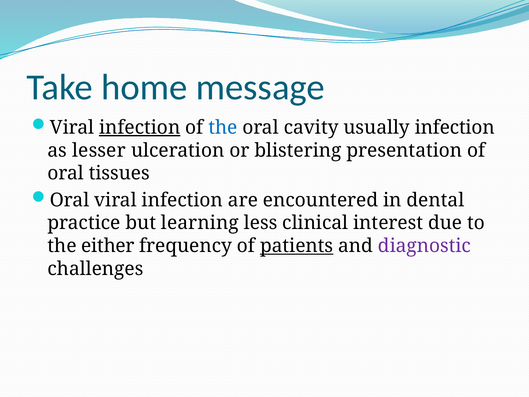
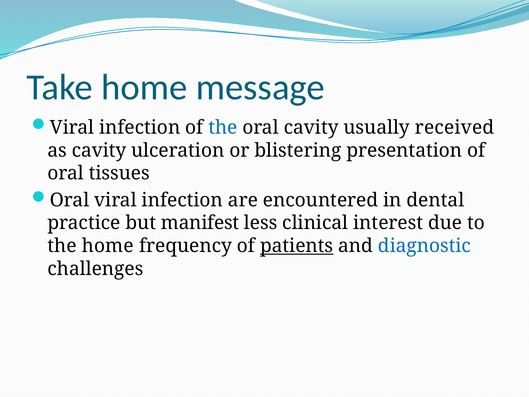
infection underline: present -> none (140, 127)
usually infection: infection -> received (455, 127)
as lesser: lesser -> cavity (99, 150)
learning: learning -> manifest (200, 223)
the either: either -> home (108, 246)
diagnostic colour: purple -> blue (425, 246)
